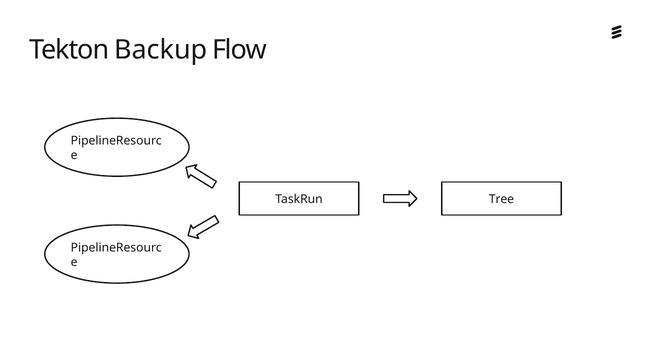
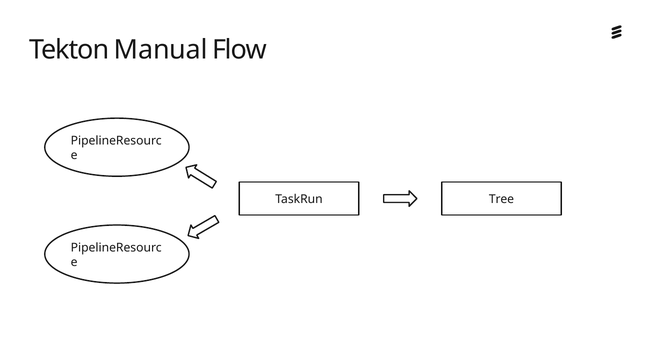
Backup: Backup -> Manual (161, 50)
